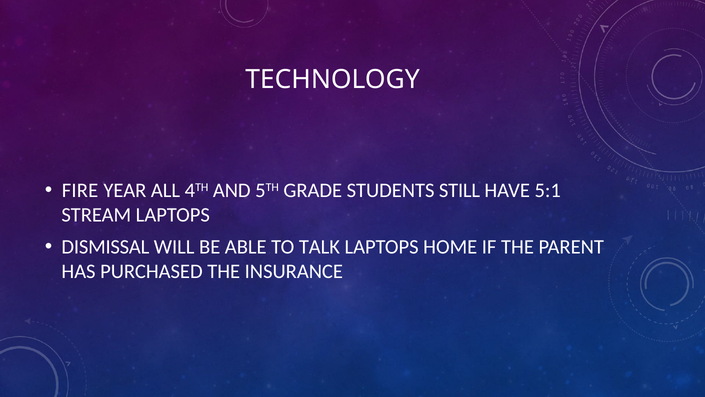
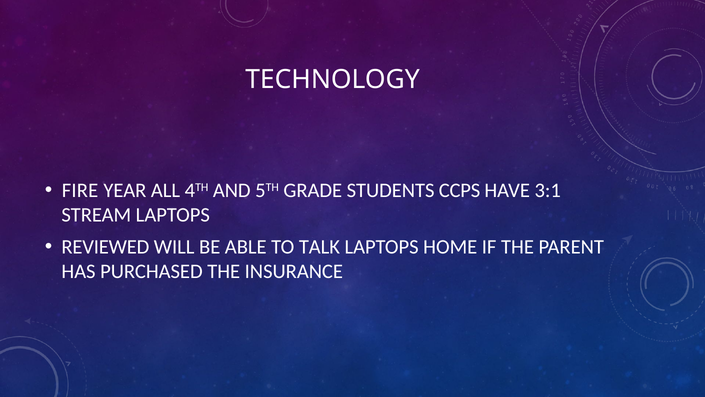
STILL: STILL -> CCPS (460, 190)
5:1: 5:1 -> 3:1 (548, 190)
DISMISSAL: DISMISSAL -> REVIEWED (105, 247)
